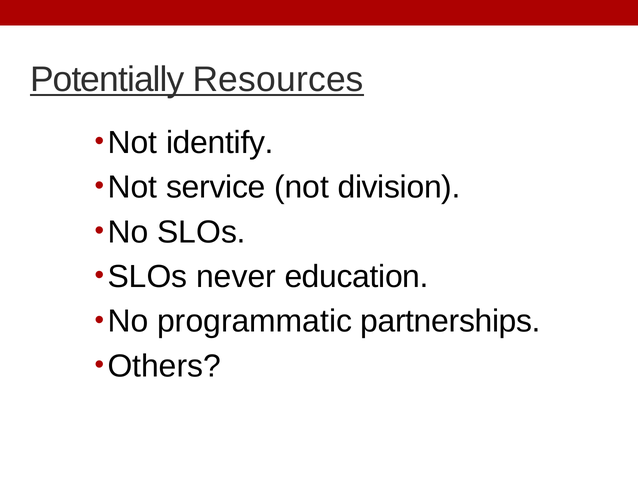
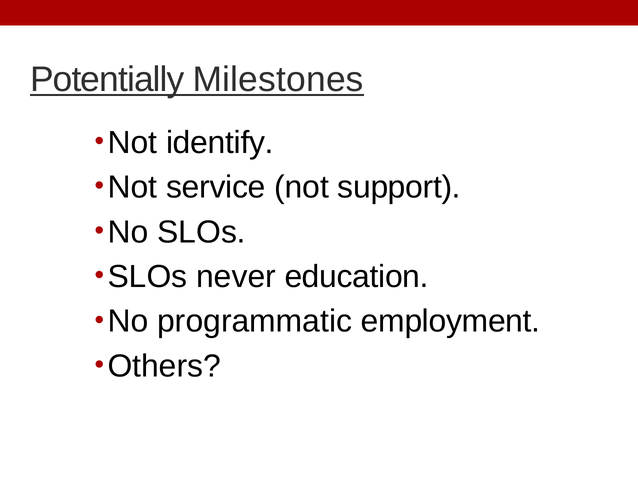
Resources: Resources -> Milestones (278, 80)
division: division -> support (399, 187)
partnerships: partnerships -> employment (451, 321)
